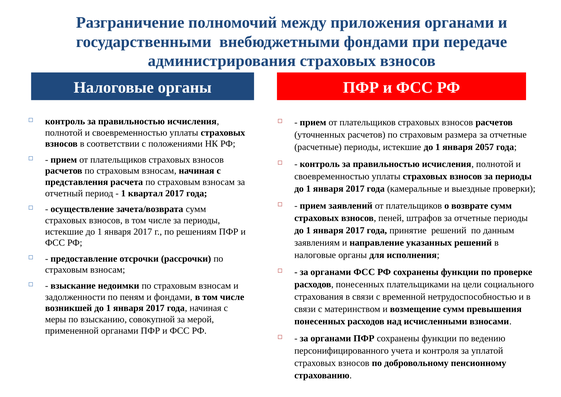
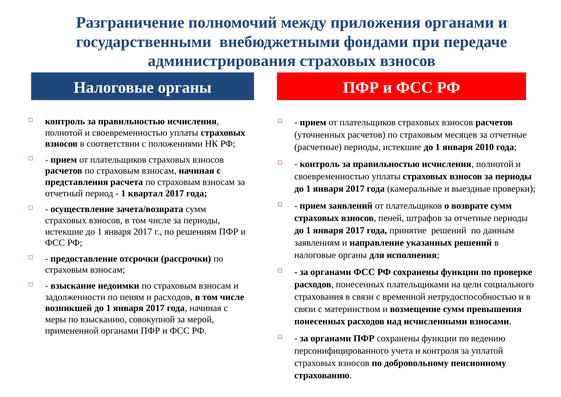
размера: размера -> месяцев (461, 135)
2057: 2057 -> 2010 (485, 147)
и фондами: фондами -> расходов (173, 297)
